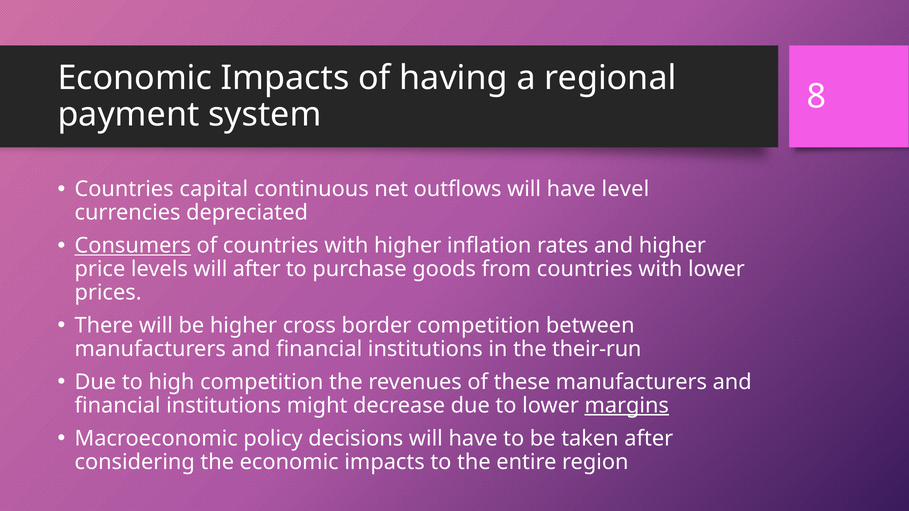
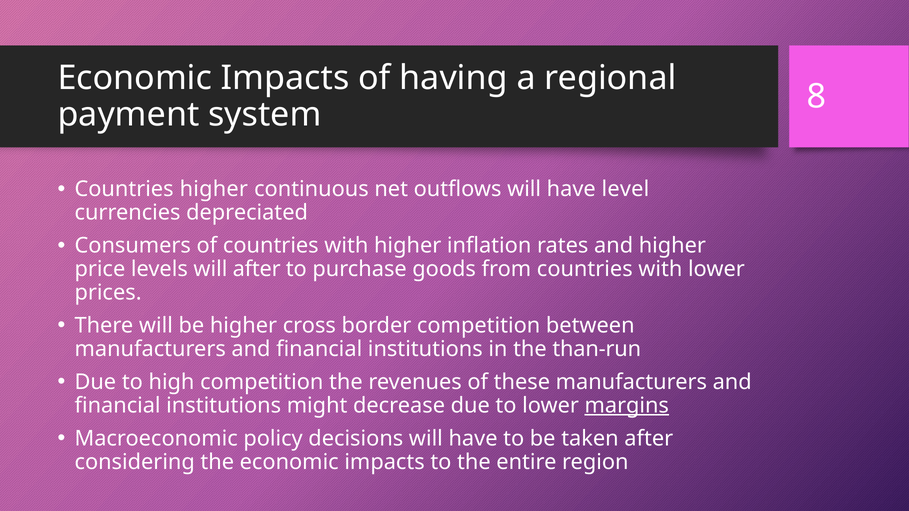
Countries capital: capital -> higher (214, 189)
Consumers underline: present -> none (133, 246)
their-run: their-run -> than-run (597, 349)
